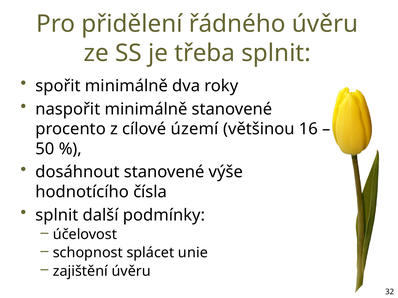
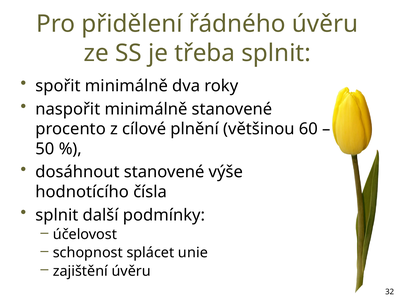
území: území -> plnění (195, 129)
16: 16 -> 60 (308, 129)
